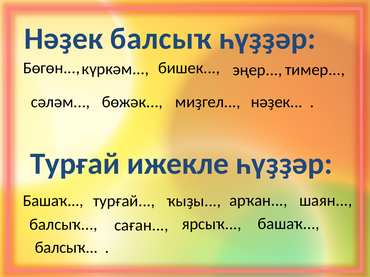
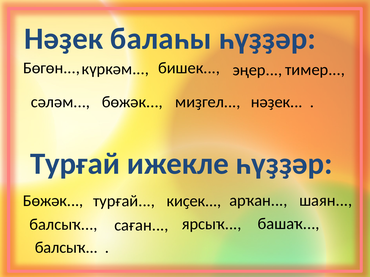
Нәҙек балсыҡ: балсыҡ -> балаһы (161, 39)
Башаҡ: Башаҡ -> Бөжәк (53, 201)
ҡыҙы: ҡыҙы -> киҫек (194, 201)
